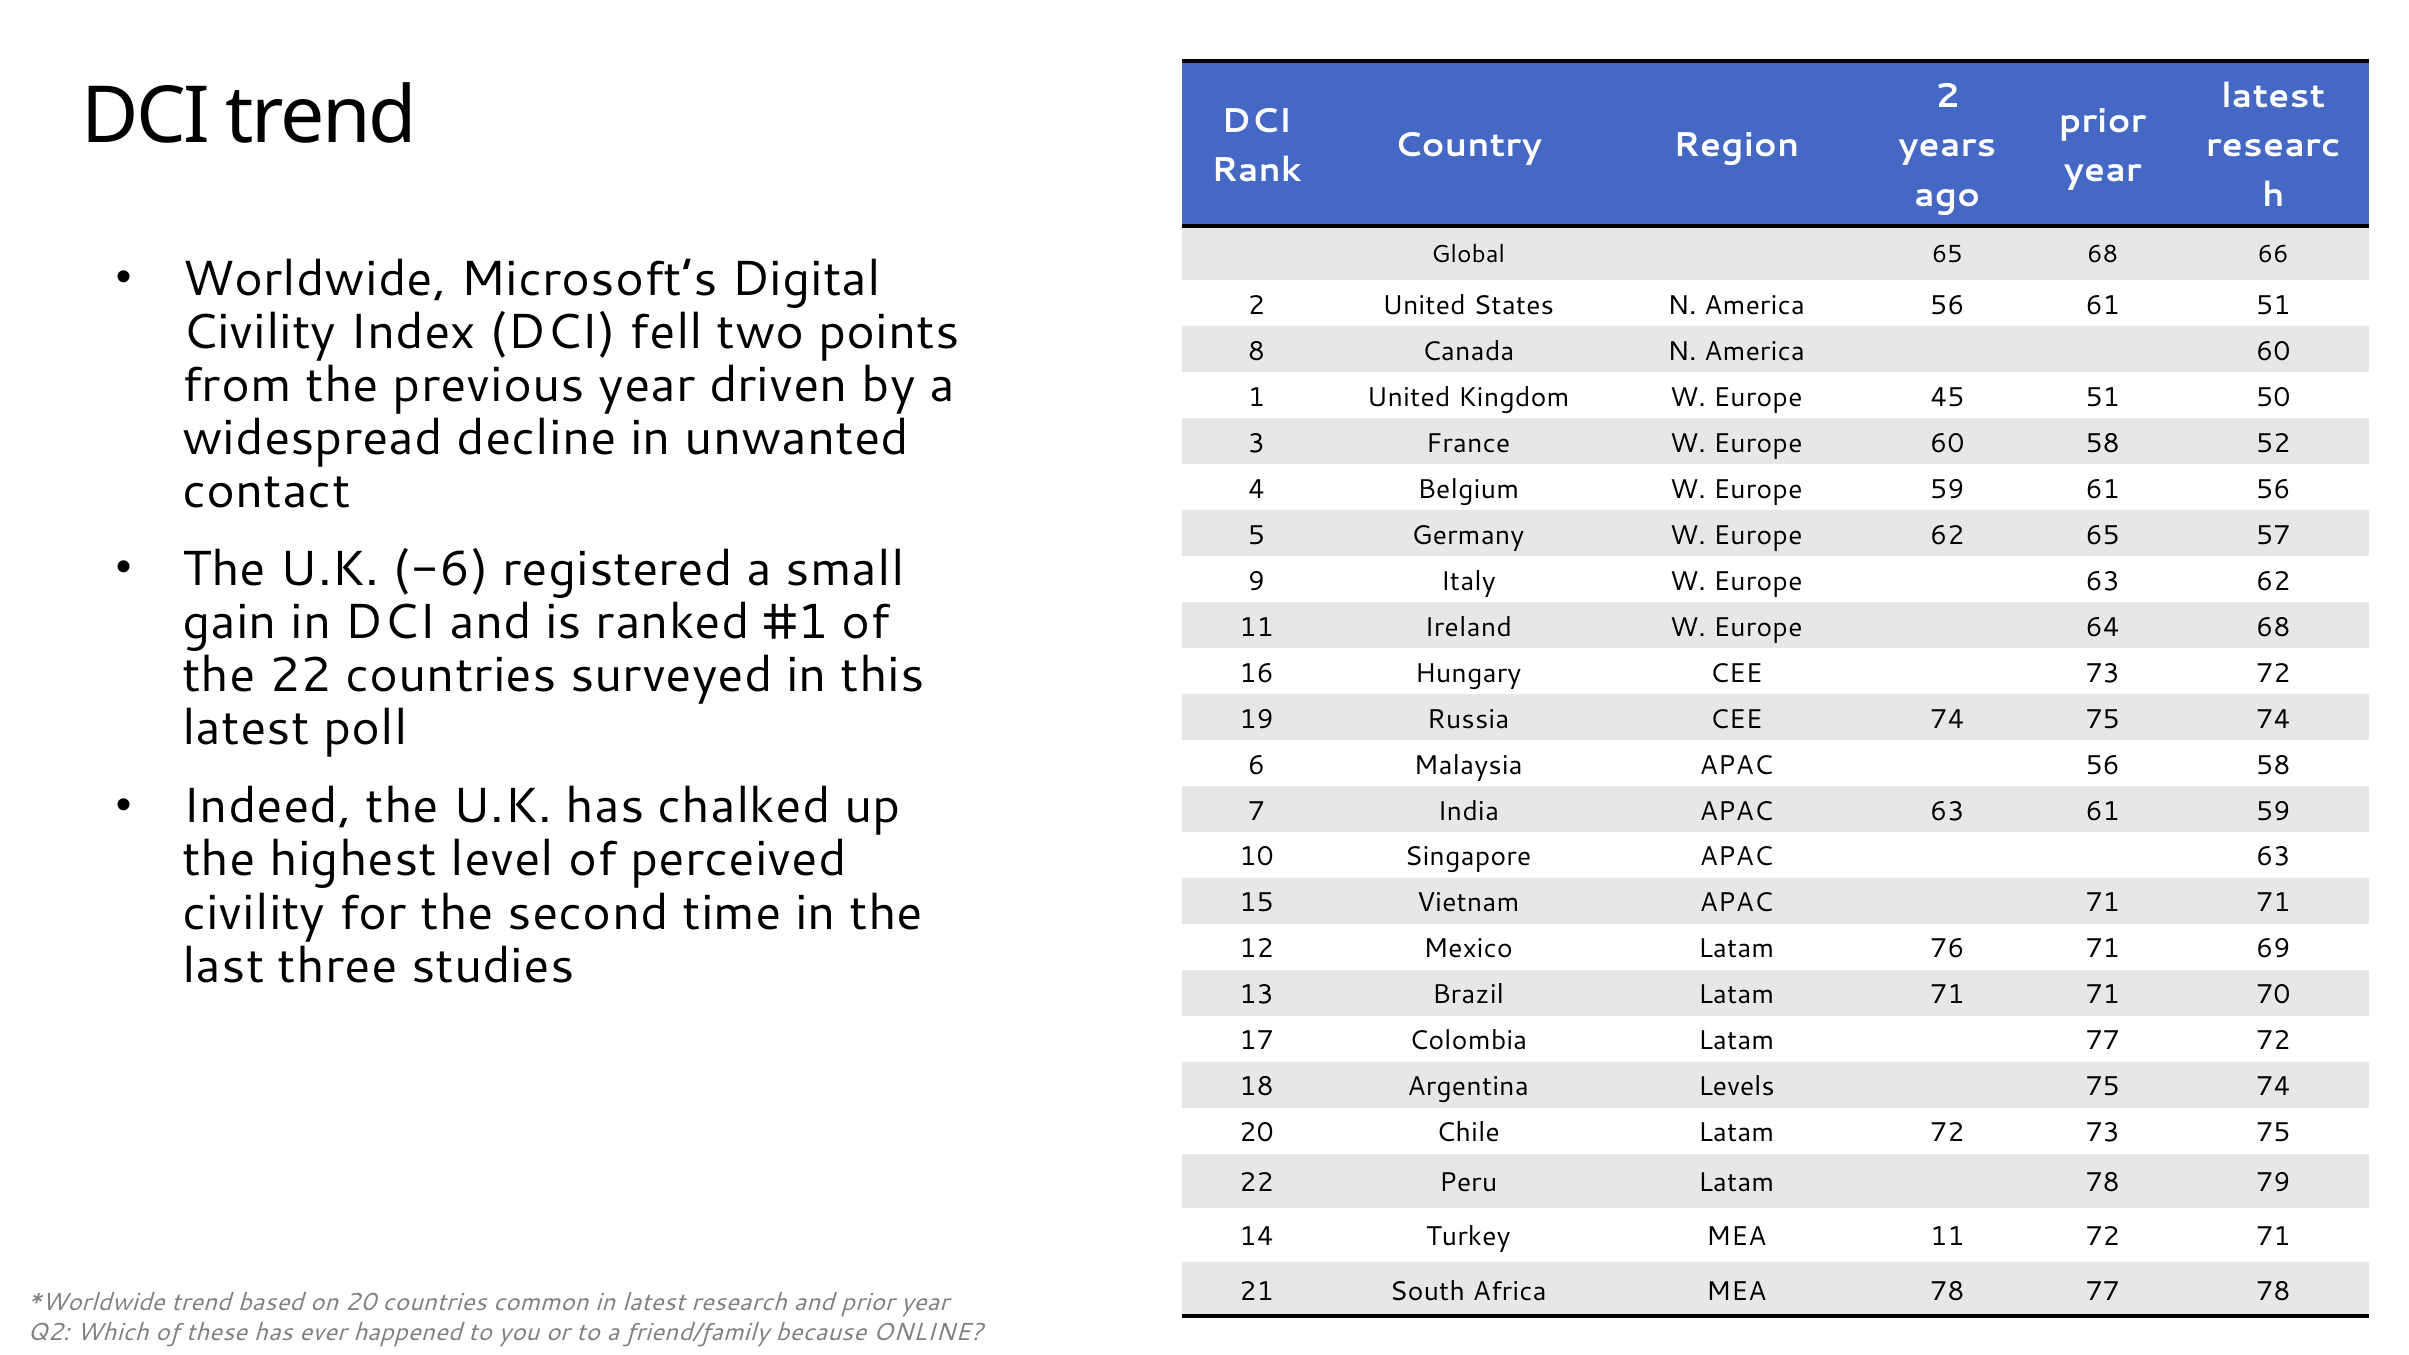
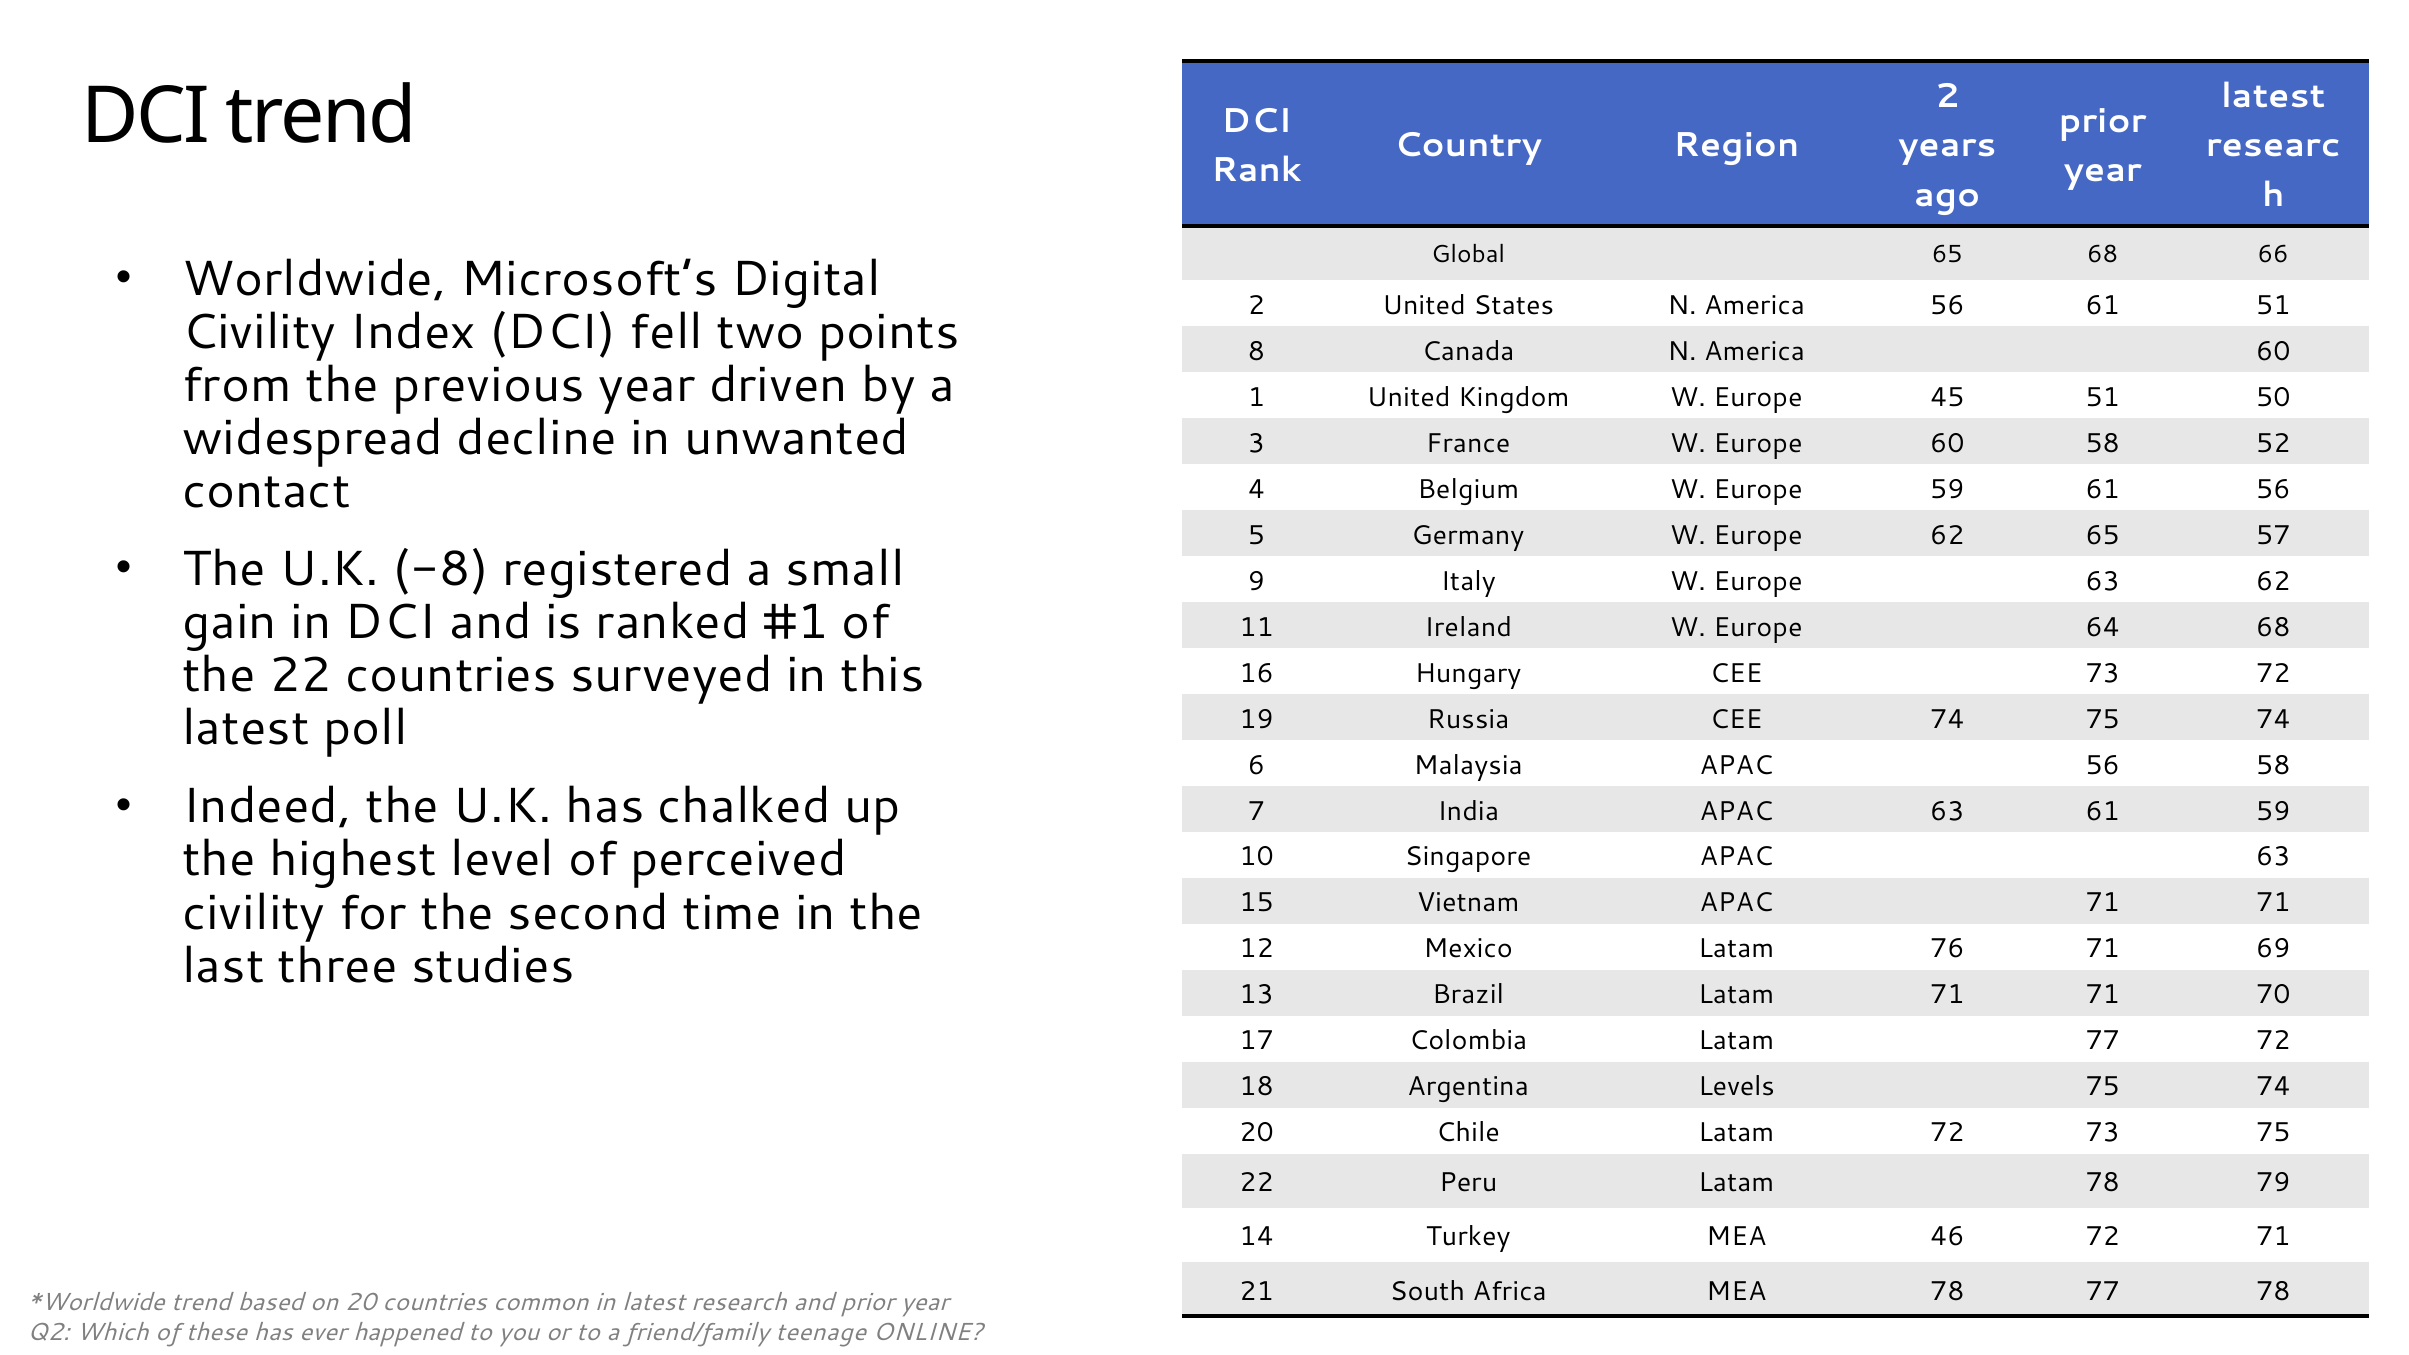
-6: -6 -> -8 (441, 569)
MEA 11: 11 -> 46 (1947, 1237)
because: because -> teenage (821, 1332)
